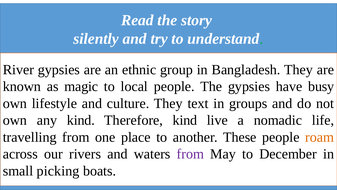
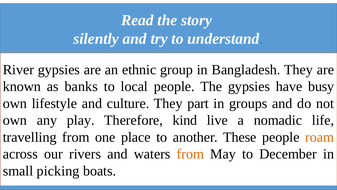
magic: magic -> banks (81, 86)
text: text -> part (198, 103)
any kind: kind -> play (81, 120)
from colour: purple -> orange (190, 154)
